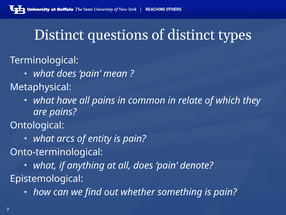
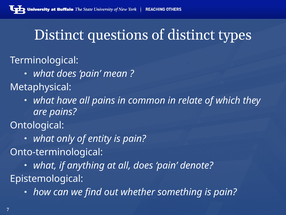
arcs: arcs -> only (66, 138)
